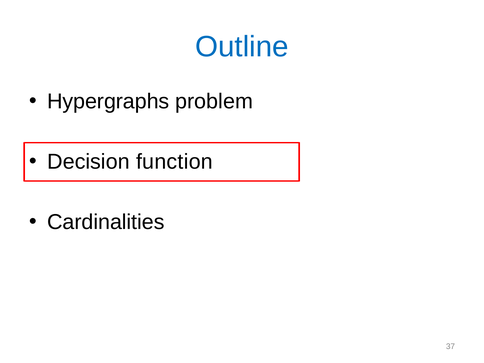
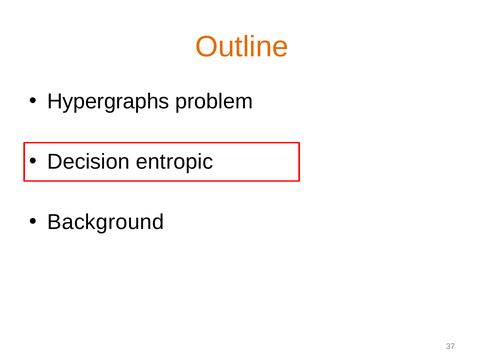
Outline colour: blue -> orange (242, 47)
function: function -> entropic (174, 162)
Cardinalities: Cardinalities -> Background (106, 222)
